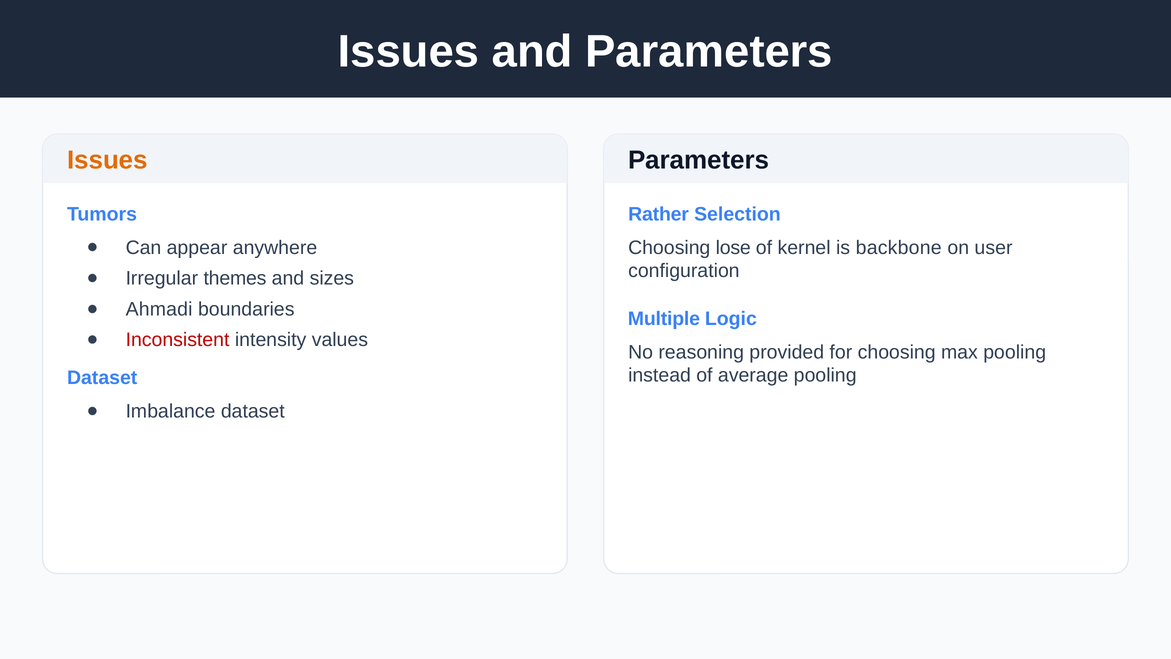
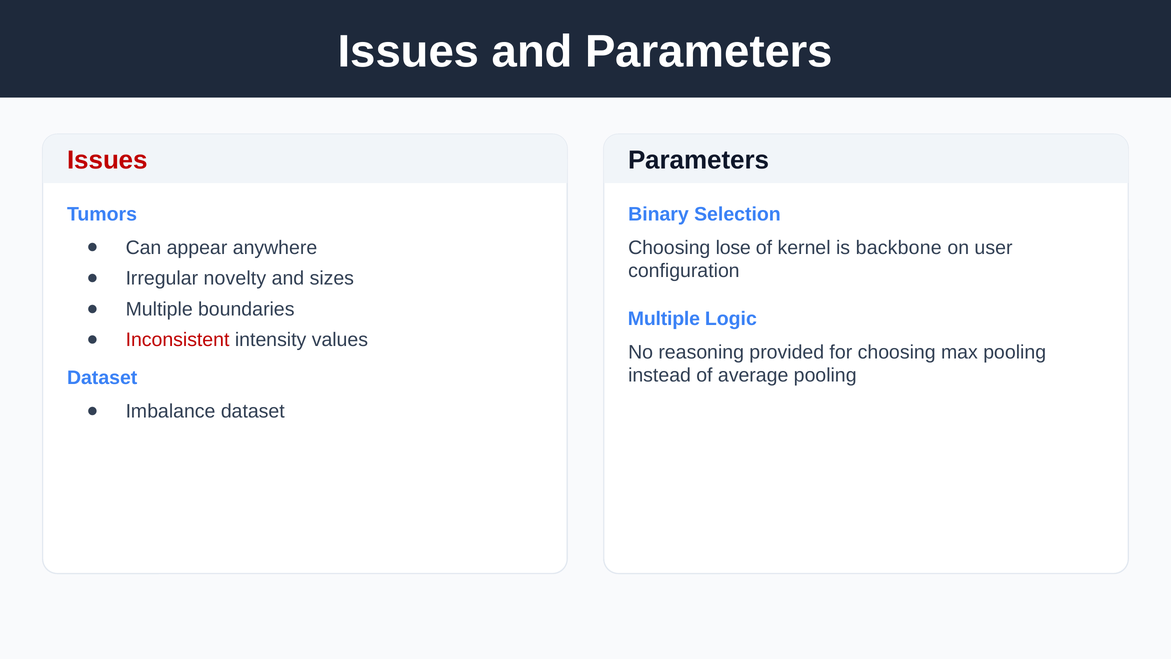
Issues colour: orange -> red (107, 160)
Rather: Rather -> Binary (658, 214)
themes: themes -> novelty (235, 278)
Ahmadi: Ahmadi -> Multiple (159, 309)
